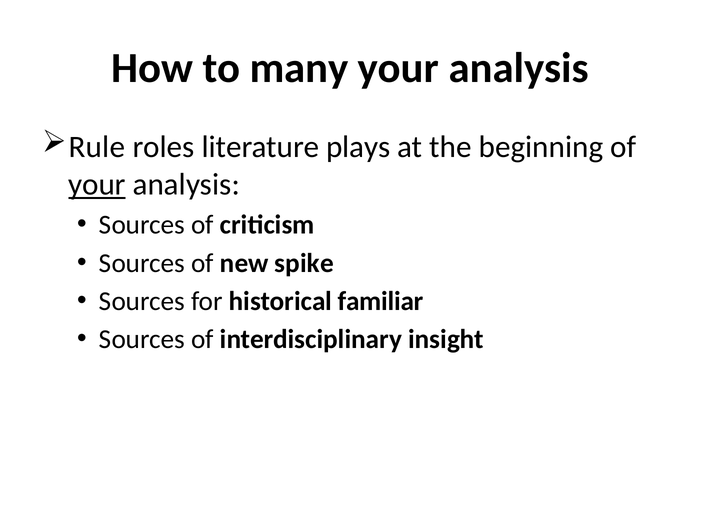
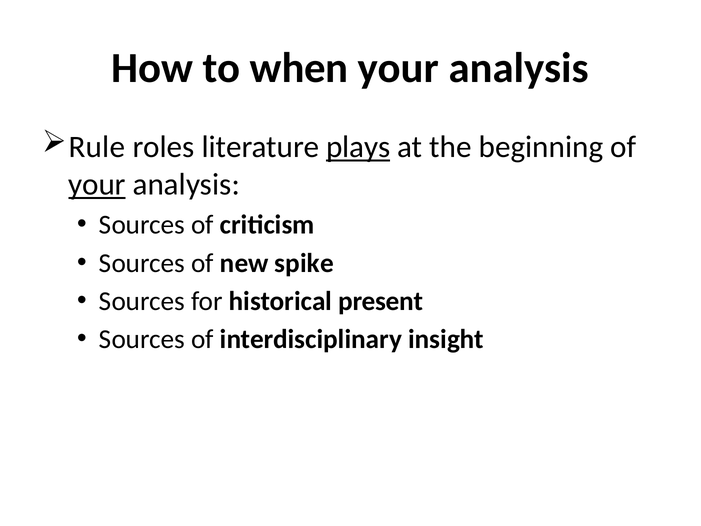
many: many -> when (299, 68)
plays underline: none -> present (358, 147)
familiar: familiar -> present (381, 301)
